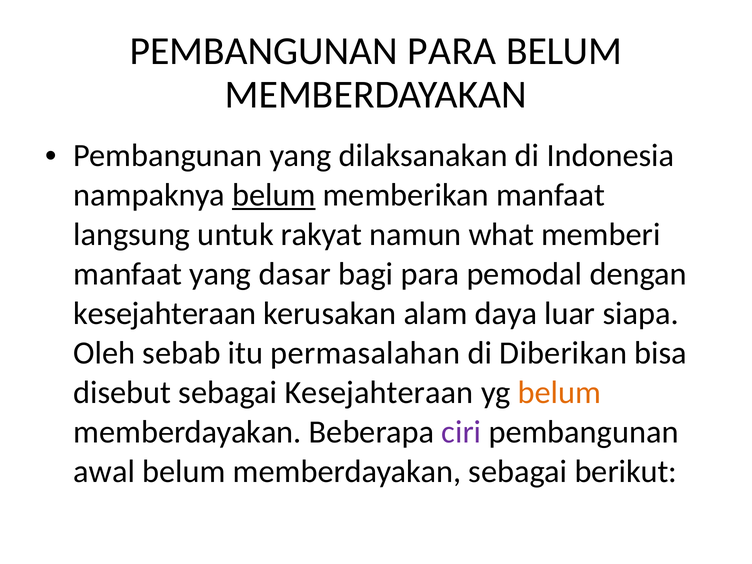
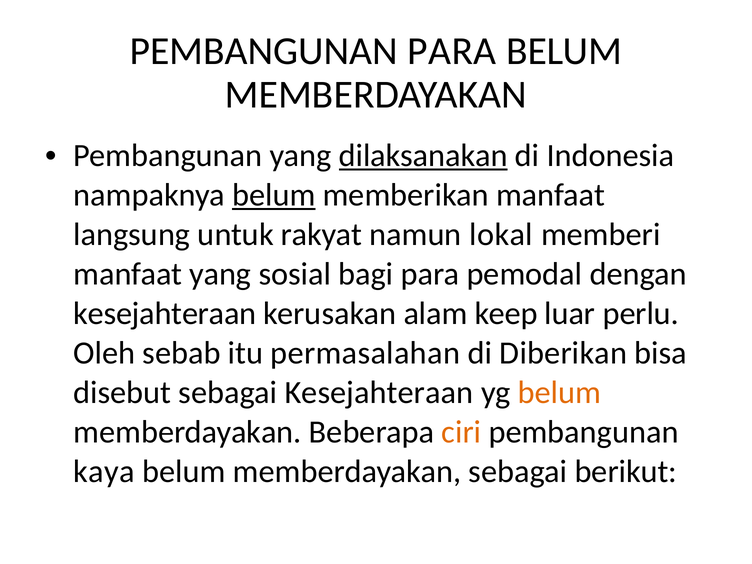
dilaksanakan underline: none -> present (423, 155)
what: what -> lokal (501, 234)
dasar: dasar -> sosial (295, 274)
daya: daya -> keep (506, 313)
siapa: siapa -> perlu (641, 313)
ciri colour: purple -> orange (461, 432)
awal: awal -> kaya (104, 471)
